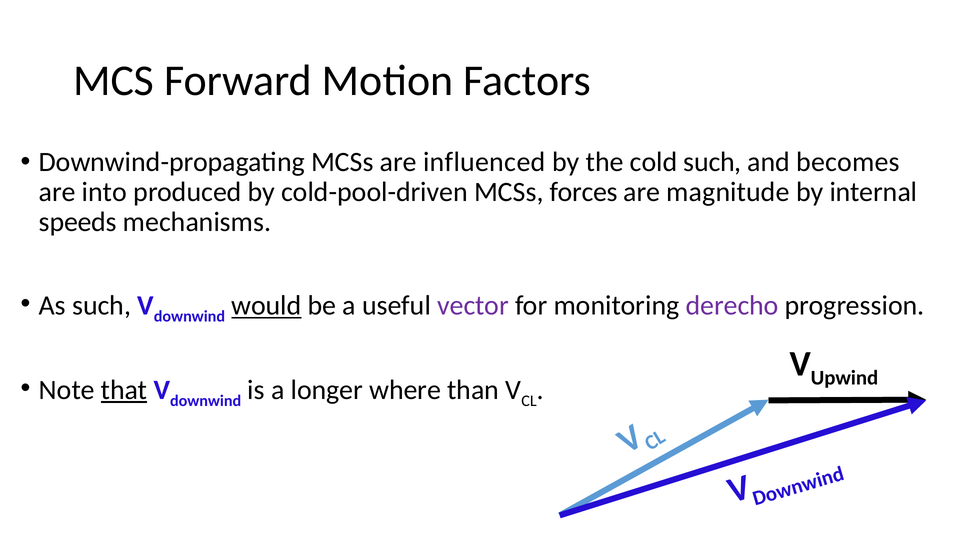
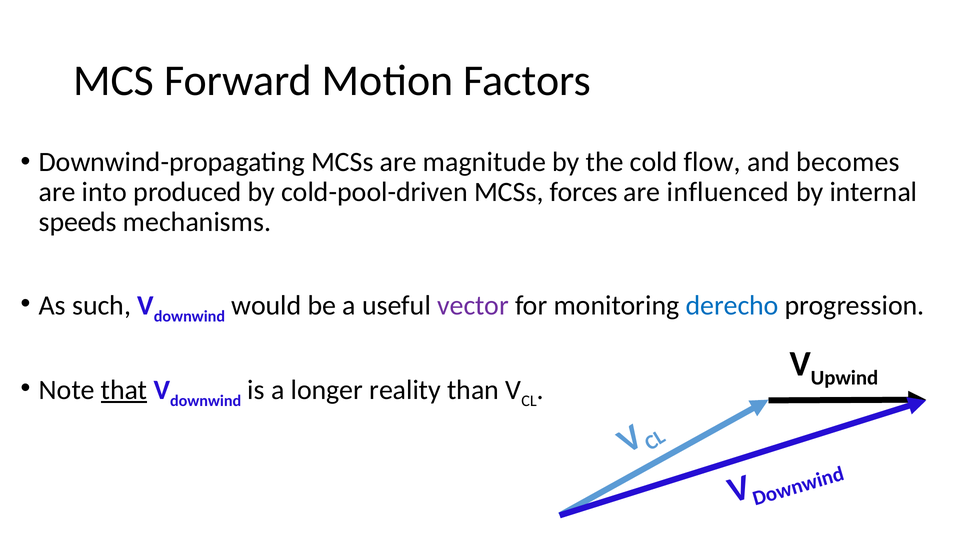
influenced: influenced -> magnitude (484, 162)
cold such: such -> flow (712, 162)
magnitude: magnitude -> influenced (728, 192)
would underline: present -> none (266, 306)
derecho colour: purple -> blue (732, 306)
where: where -> reality (405, 390)
